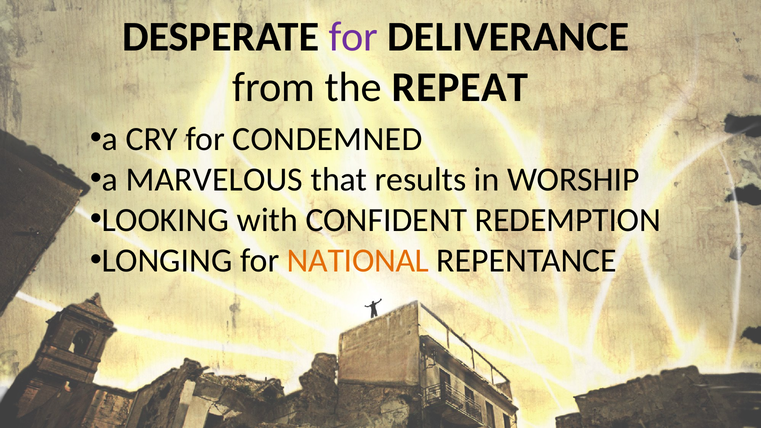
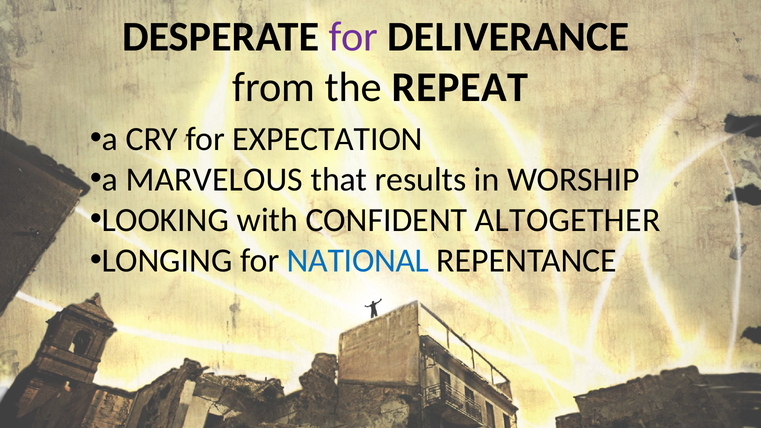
CONDEMNED: CONDEMNED -> EXPECTATION (328, 139)
REDEMPTION: REDEMPTION -> ALTOGETHER (568, 220)
NATIONAL colour: orange -> blue (358, 261)
